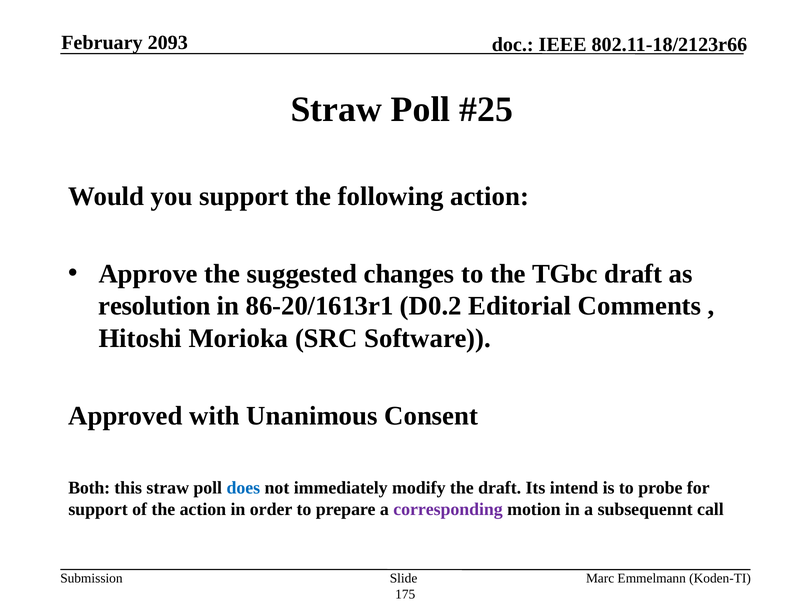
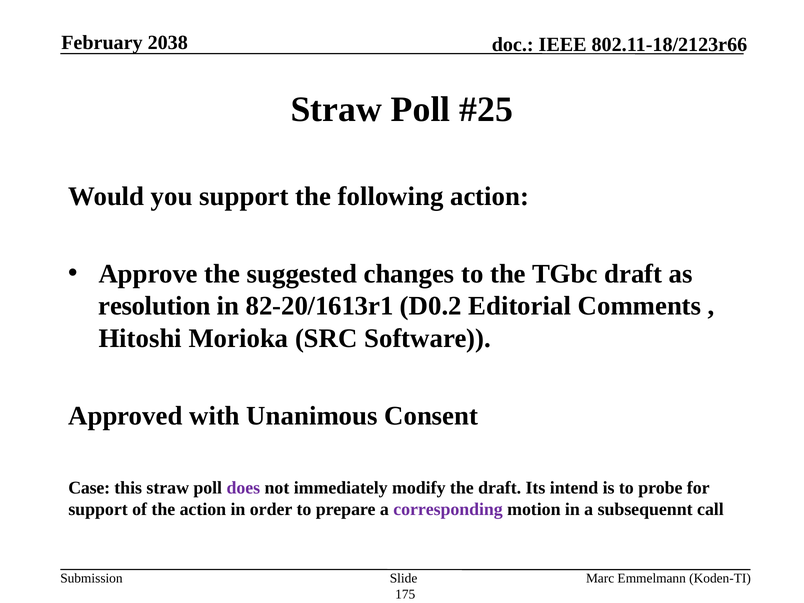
2093: 2093 -> 2038 (168, 43)
86-20/1613r1: 86-20/1613r1 -> 82-20/1613r1 (320, 306)
Both: Both -> Case (89, 488)
does colour: blue -> purple (243, 488)
